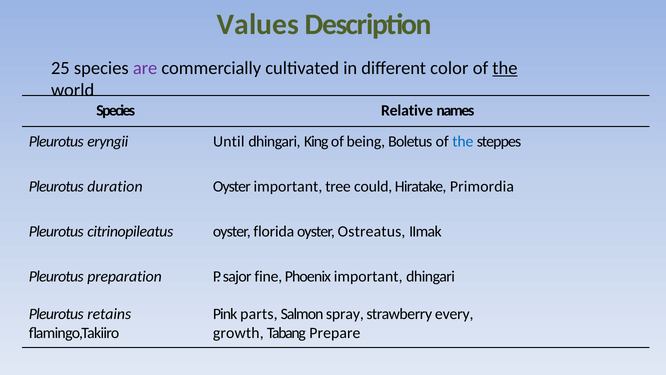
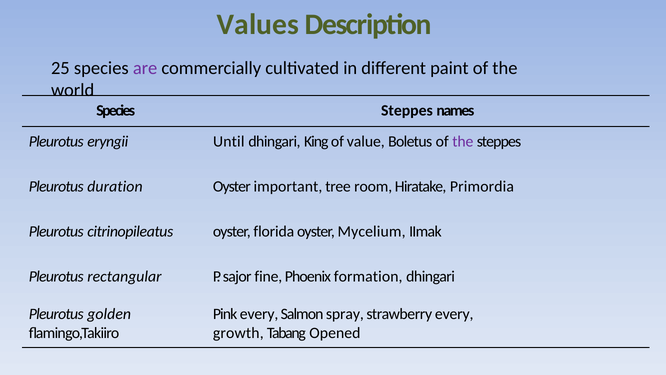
color: color -> paint (449, 68)
the underline: present -> none (505, 68)
Species Relative: Relative -> Steppes (407, 110)
being: being -> value (366, 142)
the colour: blue -> purple (463, 142)
could: could -> room (373, 186)
Ostreatus: Ostreatus -> Mycelium (372, 231)
preparation: preparation -> rectangular (124, 276)
Phoenix important: important -> formation (368, 276)
retains: retains -> golden (109, 314)
Pink parts: parts -> every (259, 314)
Prepare: Prepare -> Opened (335, 333)
